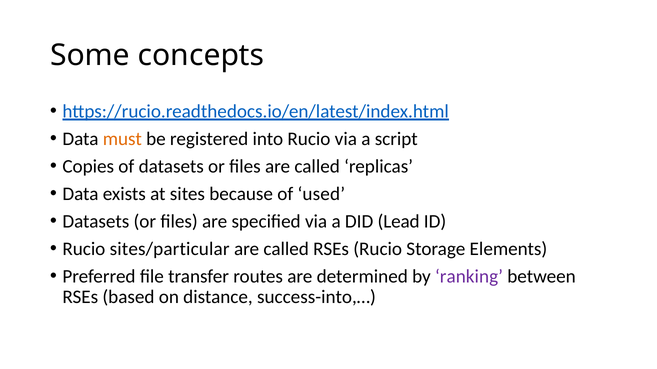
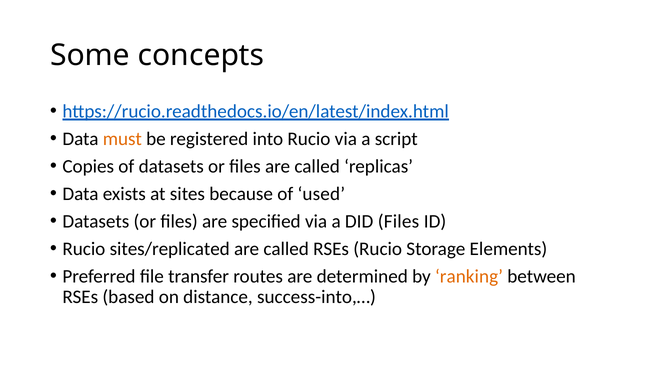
DID Lead: Lead -> Files (398, 222)
sites/particular: sites/particular -> sites/replicated (170, 249)
ranking colour: purple -> orange (469, 277)
